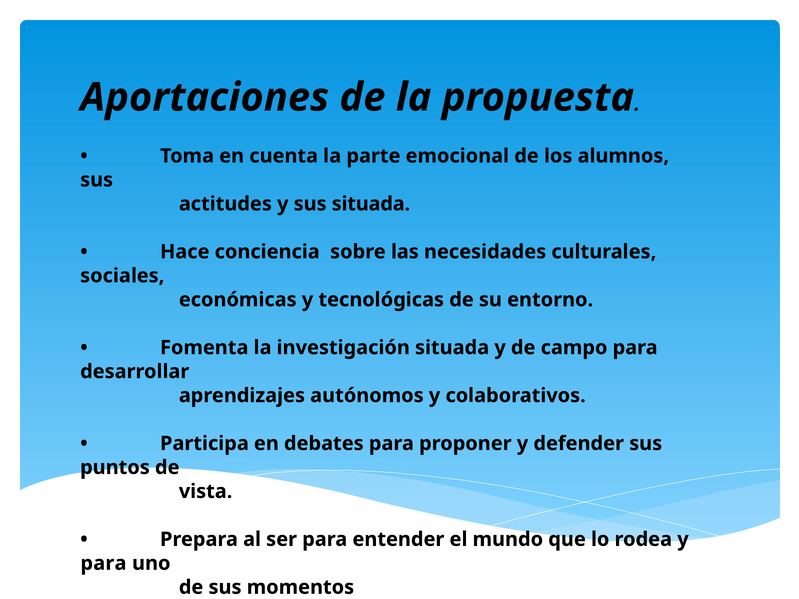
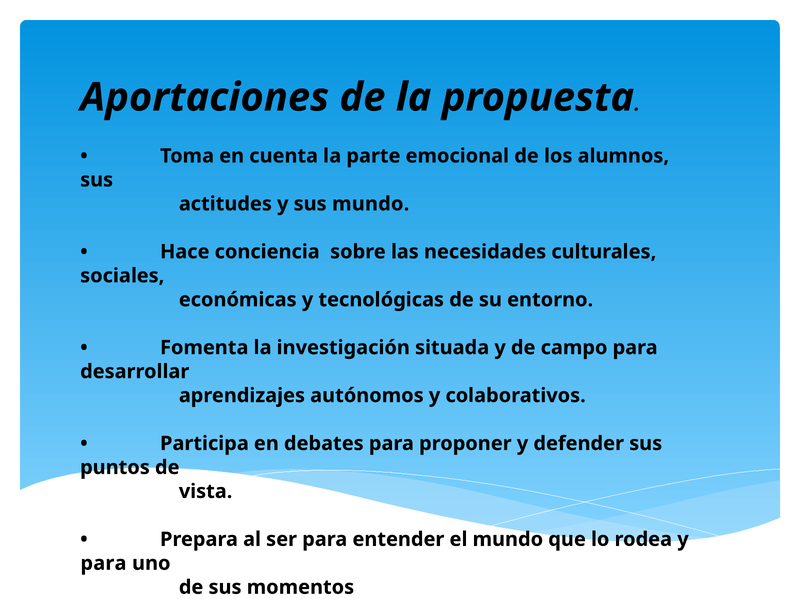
sus situada: situada -> mundo (371, 204)
